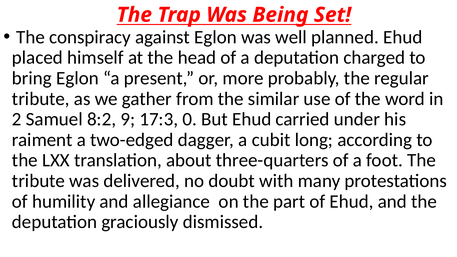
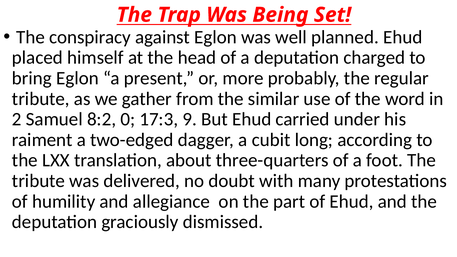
9: 9 -> 0 (128, 119)
0: 0 -> 9 (190, 119)
